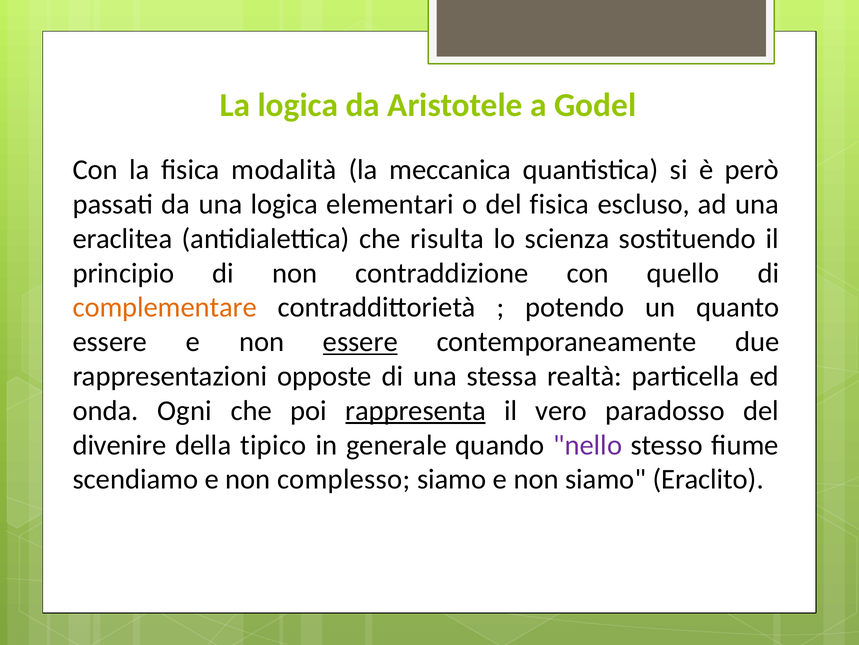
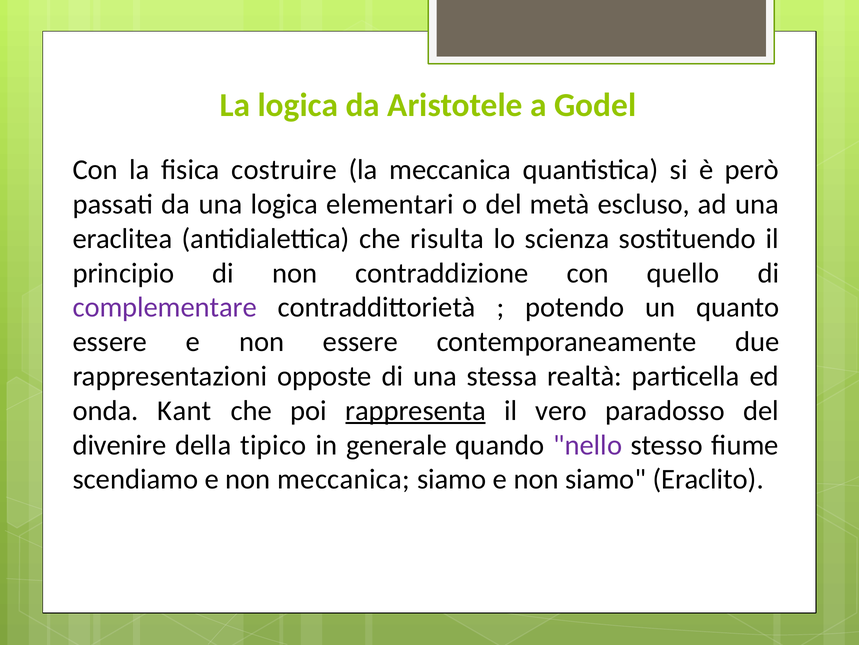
modalità: modalità -> costruire (284, 170)
del fisica: fisica -> metà (560, 204)
complementare colour: orange -> purple (165, 307)
essere underline: present -> none (360, 342)
Ogni: Ogni -> Kant (184, 410)
non complesso: complesso -> meccanica (344, 479)
